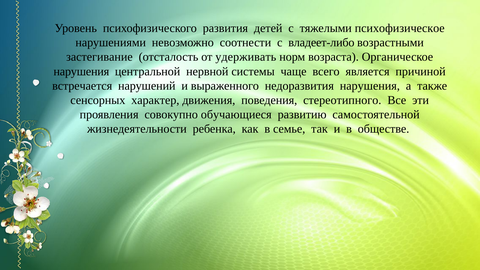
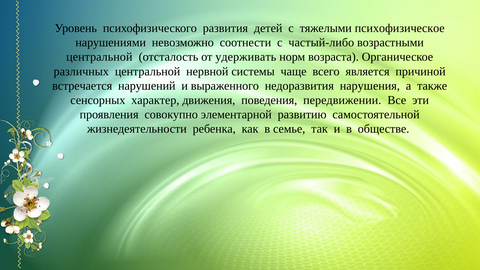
владеет-либо: владеет-либо -> частый-либо (321, 43)
застегивание: застегивание -> центральной (99, 57)
нарушения: нарушения -> различных (81, 71)
стереотипного: стереотипного -> передвижении (342, 100)
обучающиеся: обучающиеся -> элементарной (236, 115)
